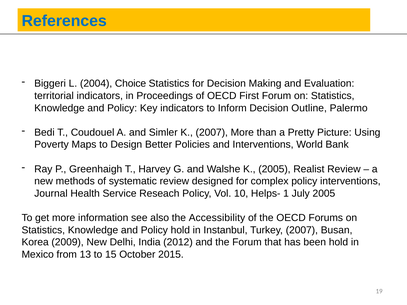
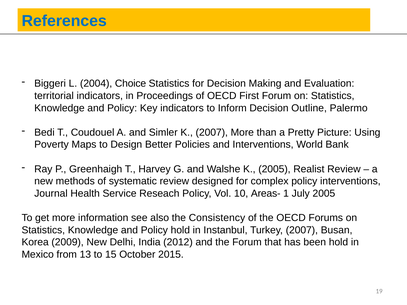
Helps-: Helps- -> Areas- (266, 194)
Accessibility: Accessibility -> Consistency (217, 218)
